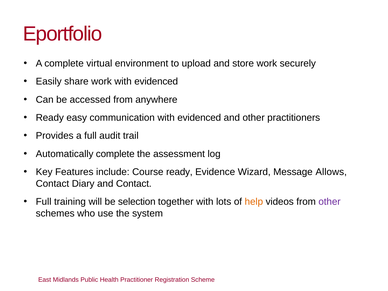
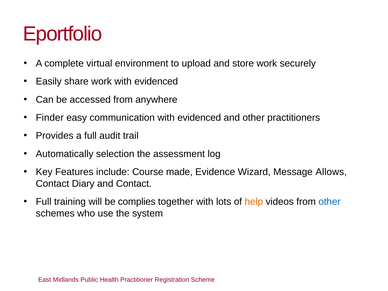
Ready: Ready -> Finder (50, 118)
Automatically complete: complete -> selection (115, 154)
Course ready: ready -> made (179, 172)
selection: selection -> complies (137, 202)
other colour: purple -> blue (330, 202)
